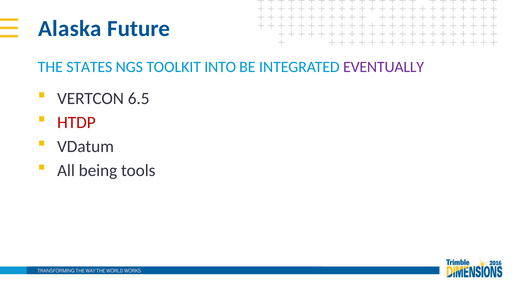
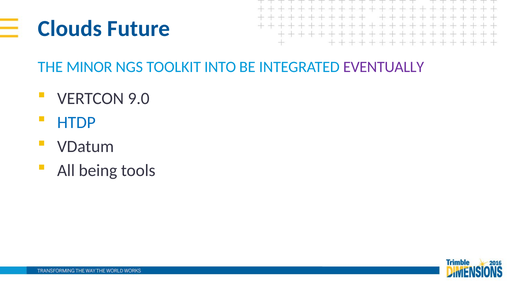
Alaska: Alaska -> Clouds (70, 29)
STATES: STATES -> MINOR (89, 67)
6.5: 6.5 -> 9.0 (139, 98)
HTDP colour: red -> blue (76, 123)
